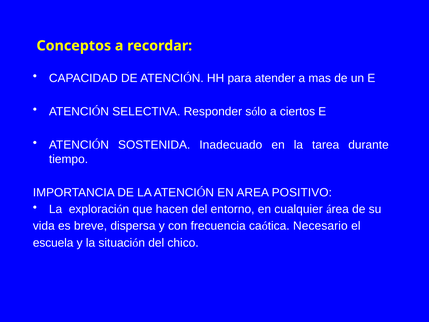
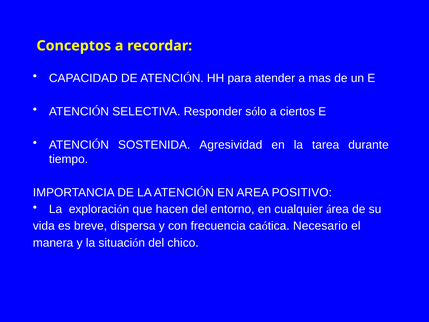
Inadecuado: Inadecuado -> Agresividad (231, 145)
escuela: escuela -> manera (53, 243)
